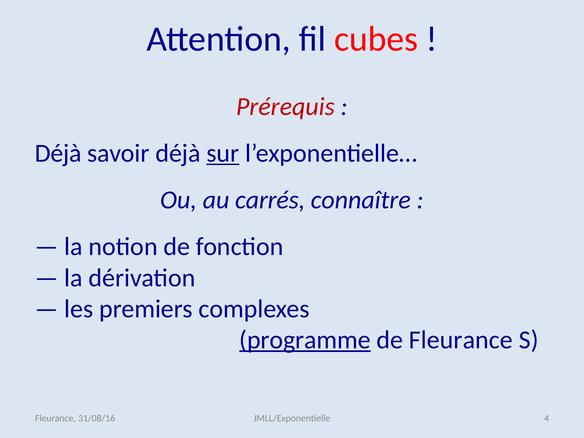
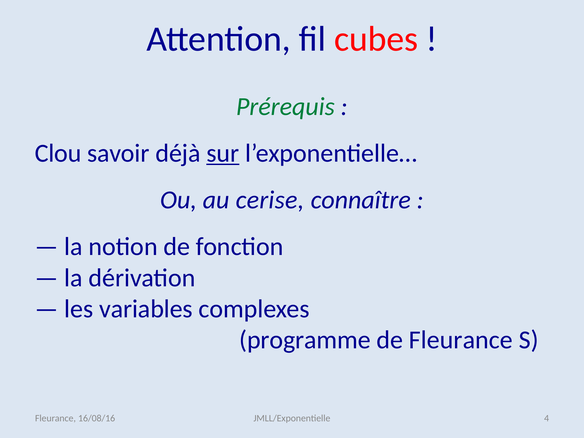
Prérequis colour: red -> green (286, 106)
Déjà: Déjà -> Clou (58, 153)
carrés: carrés -> cerise (270, 200)
premiers: premiers -> variables (146, 309)
programme underline: present -> none (305, 340)
31/08/16: 31/08/16 -> 16/08/16 (97, 418)
